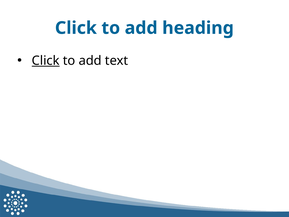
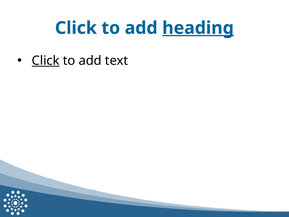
heading underline: none -> present (198, 28)
